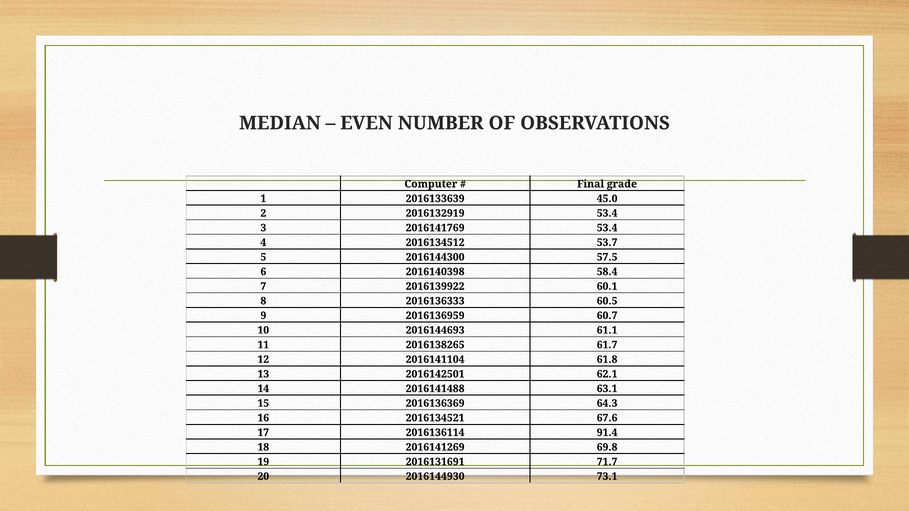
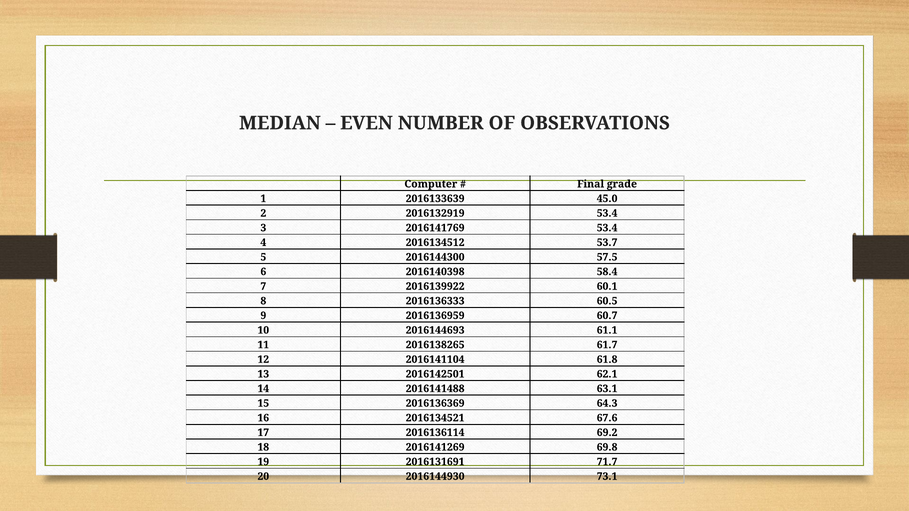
91.4: 91.4 -> 69.2 (607, 433)
